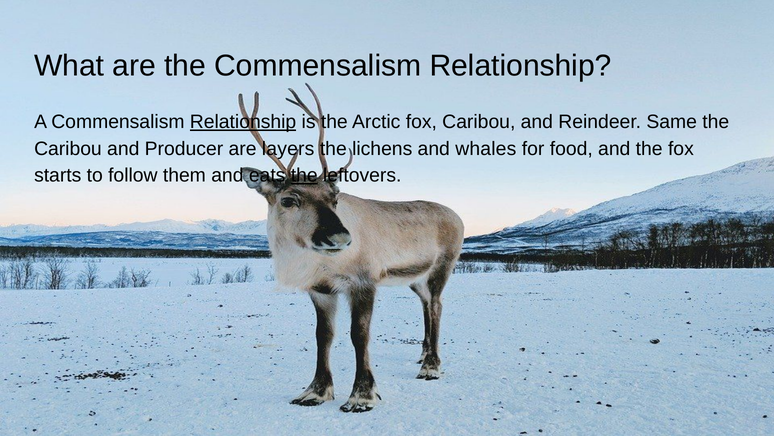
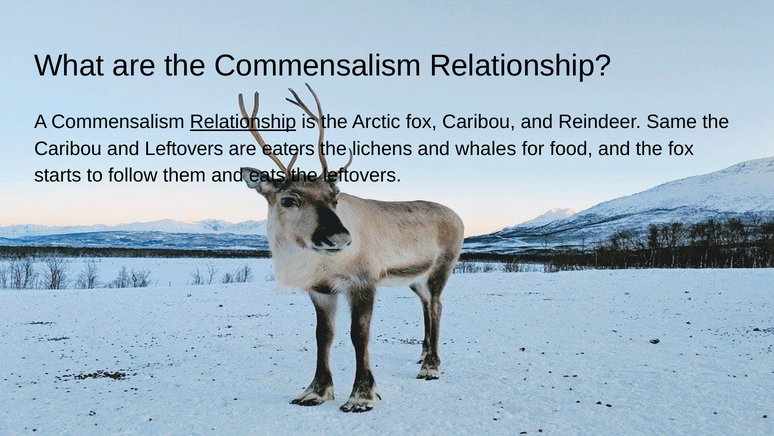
and Producer: Producer -> Leftovers (184, 148)
layers: layers -> eaters (288, 148)
the underline: present -> none (304, 175)
